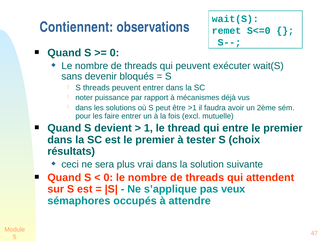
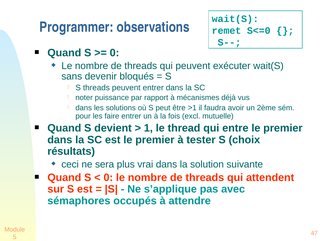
Contiennent: Contiennent -> Programmer (76, 27)
veux: veux -> avec (233, 189)
